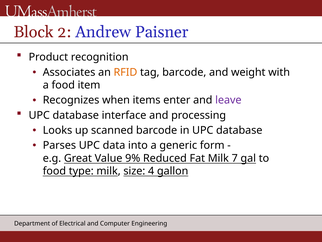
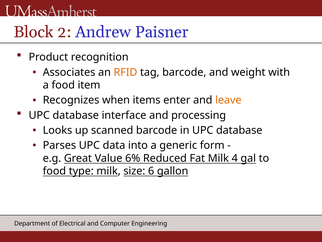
leave colour: purple -> orange (228, 100)
9%: 9% -> 6% (133, 158)
7: 7 -> 4 (235, 158)
4: 4 -> 6 (151, 171)
